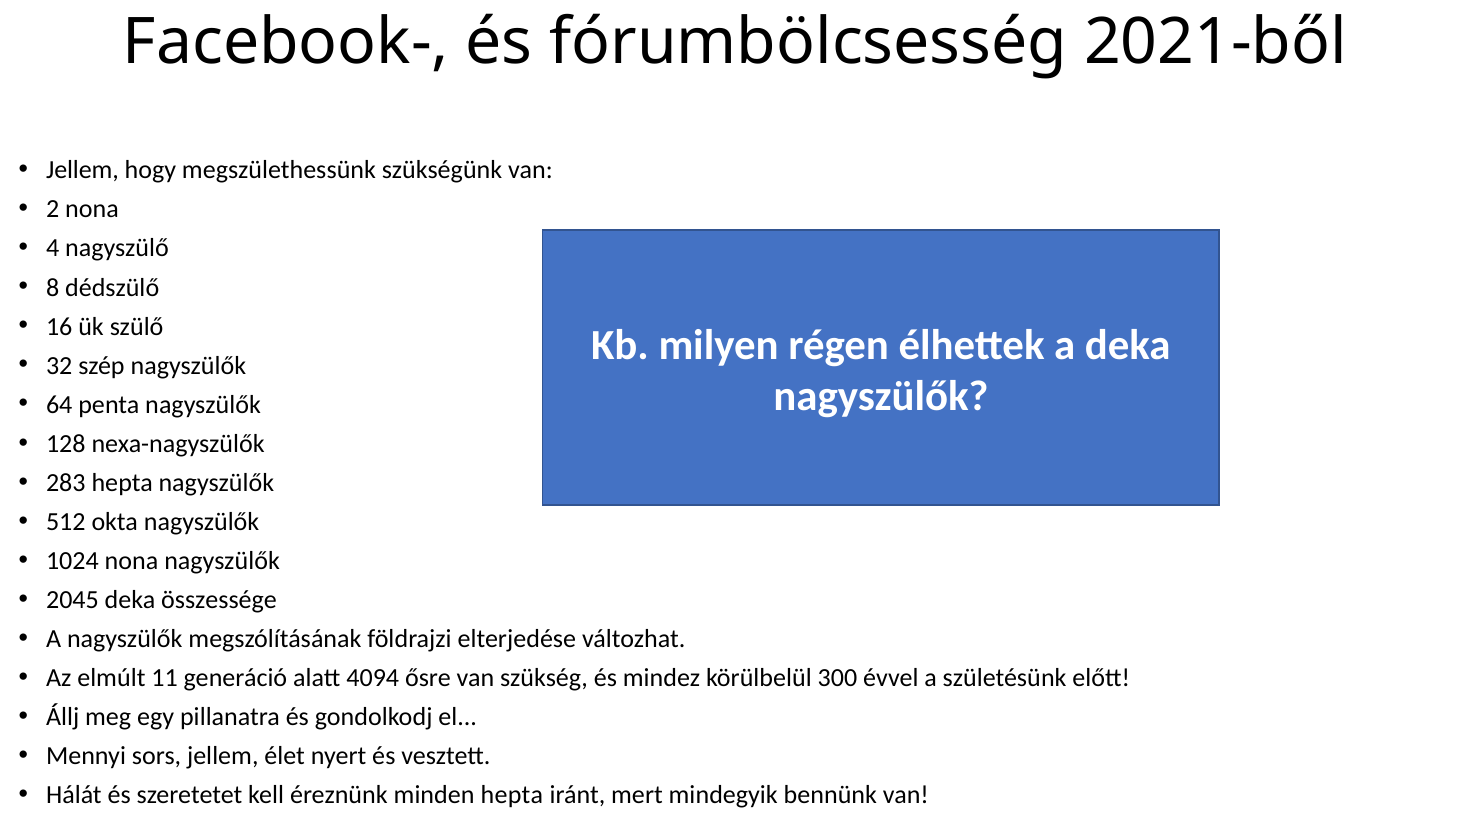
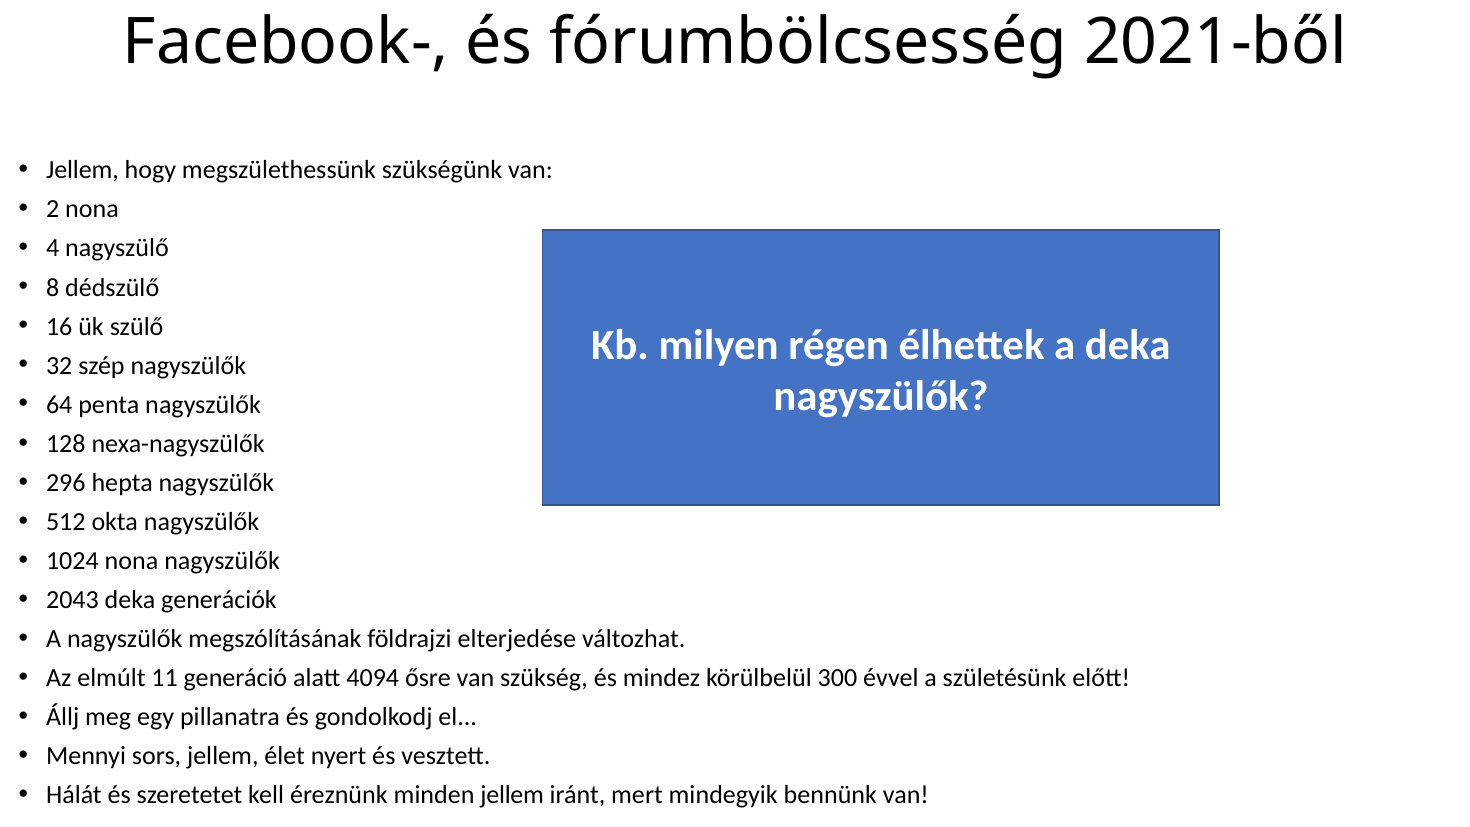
283: 283 -> 296 (66, 483)
2045: 2045 -> 2043 (72, 600)
összessége: összessége -> generációk (219, 600)
minden hepta: hepta -> jellem (512, 795)
